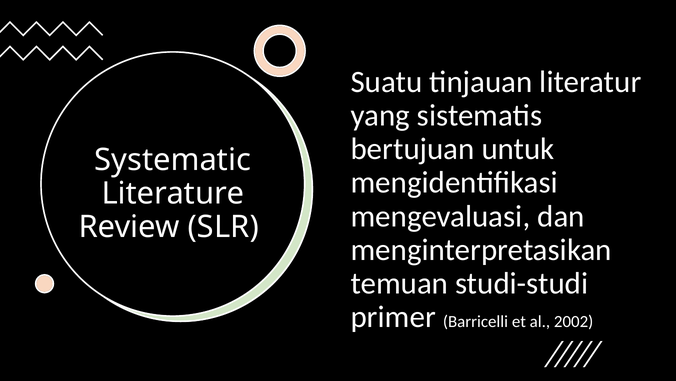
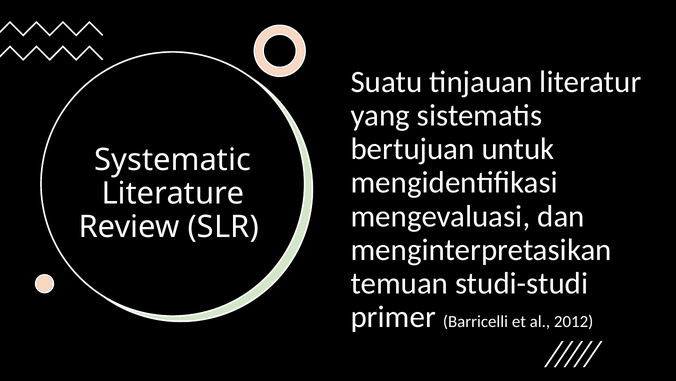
2002: 2002 -> 2012 (574, 321)
